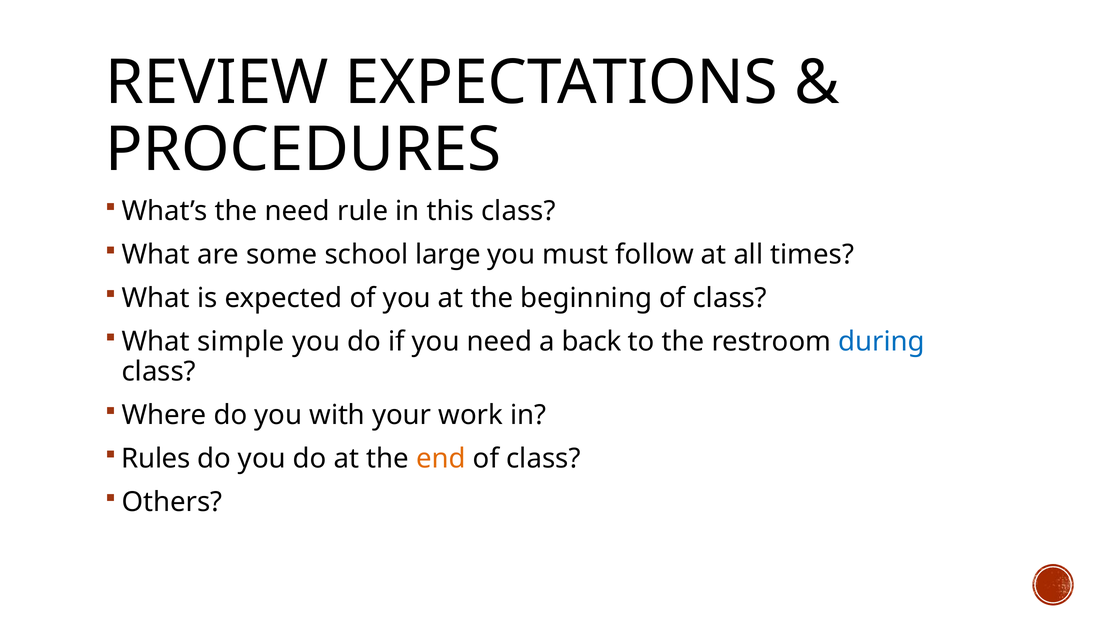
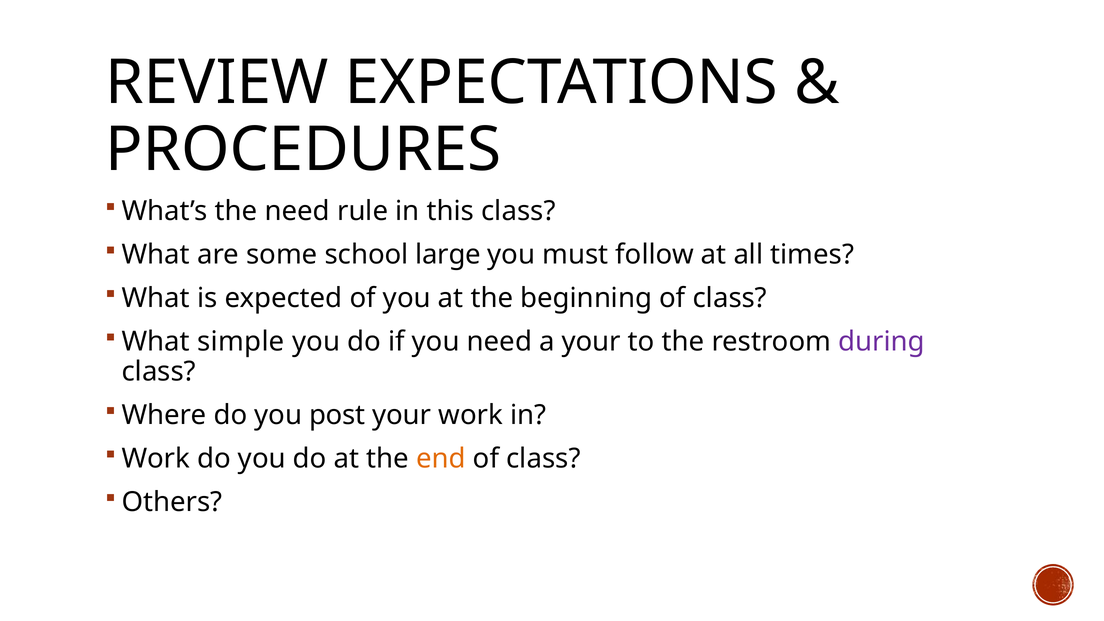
a back: back -> your (591, 342)
during colour: blue -> purple (882, 342)
with: with -> post (337, 415)
Rules: Rules -> Work (156, 459)
